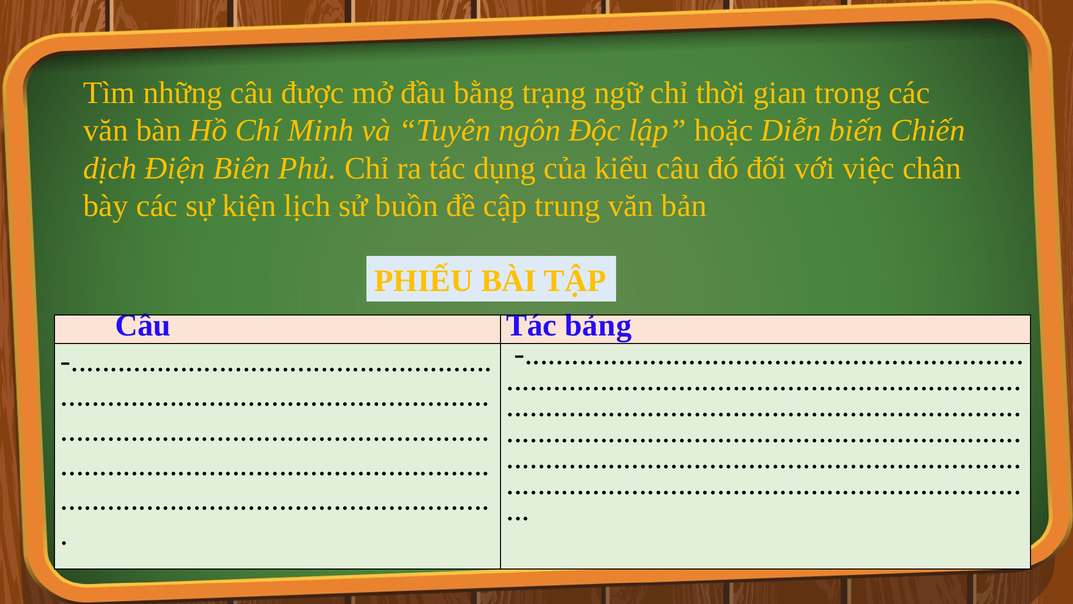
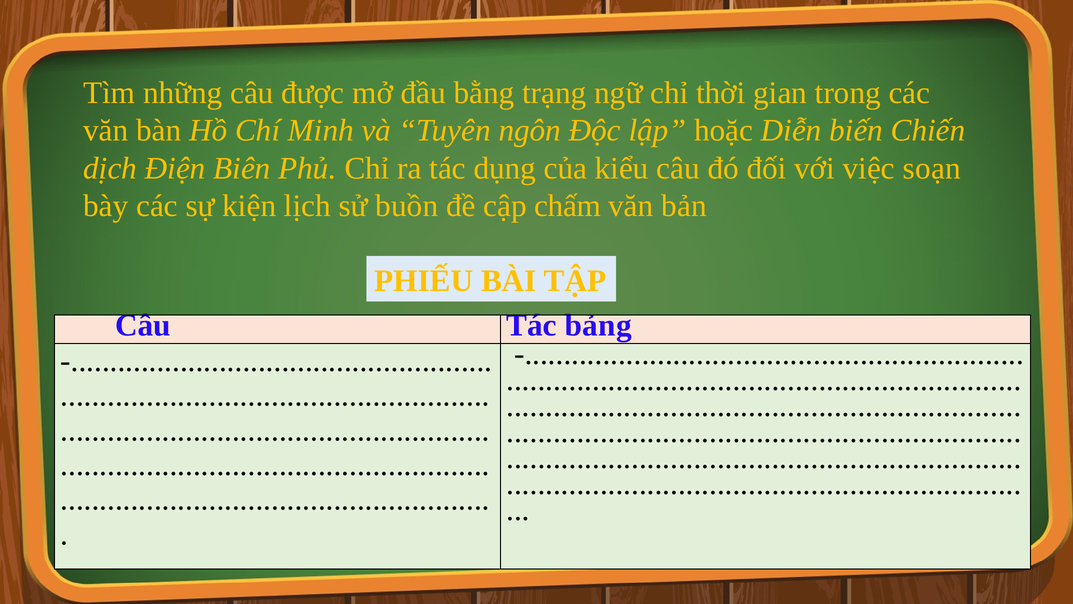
chân: chân -> soạn (932, 168)
trung: trung -> chấm (568, 206)
